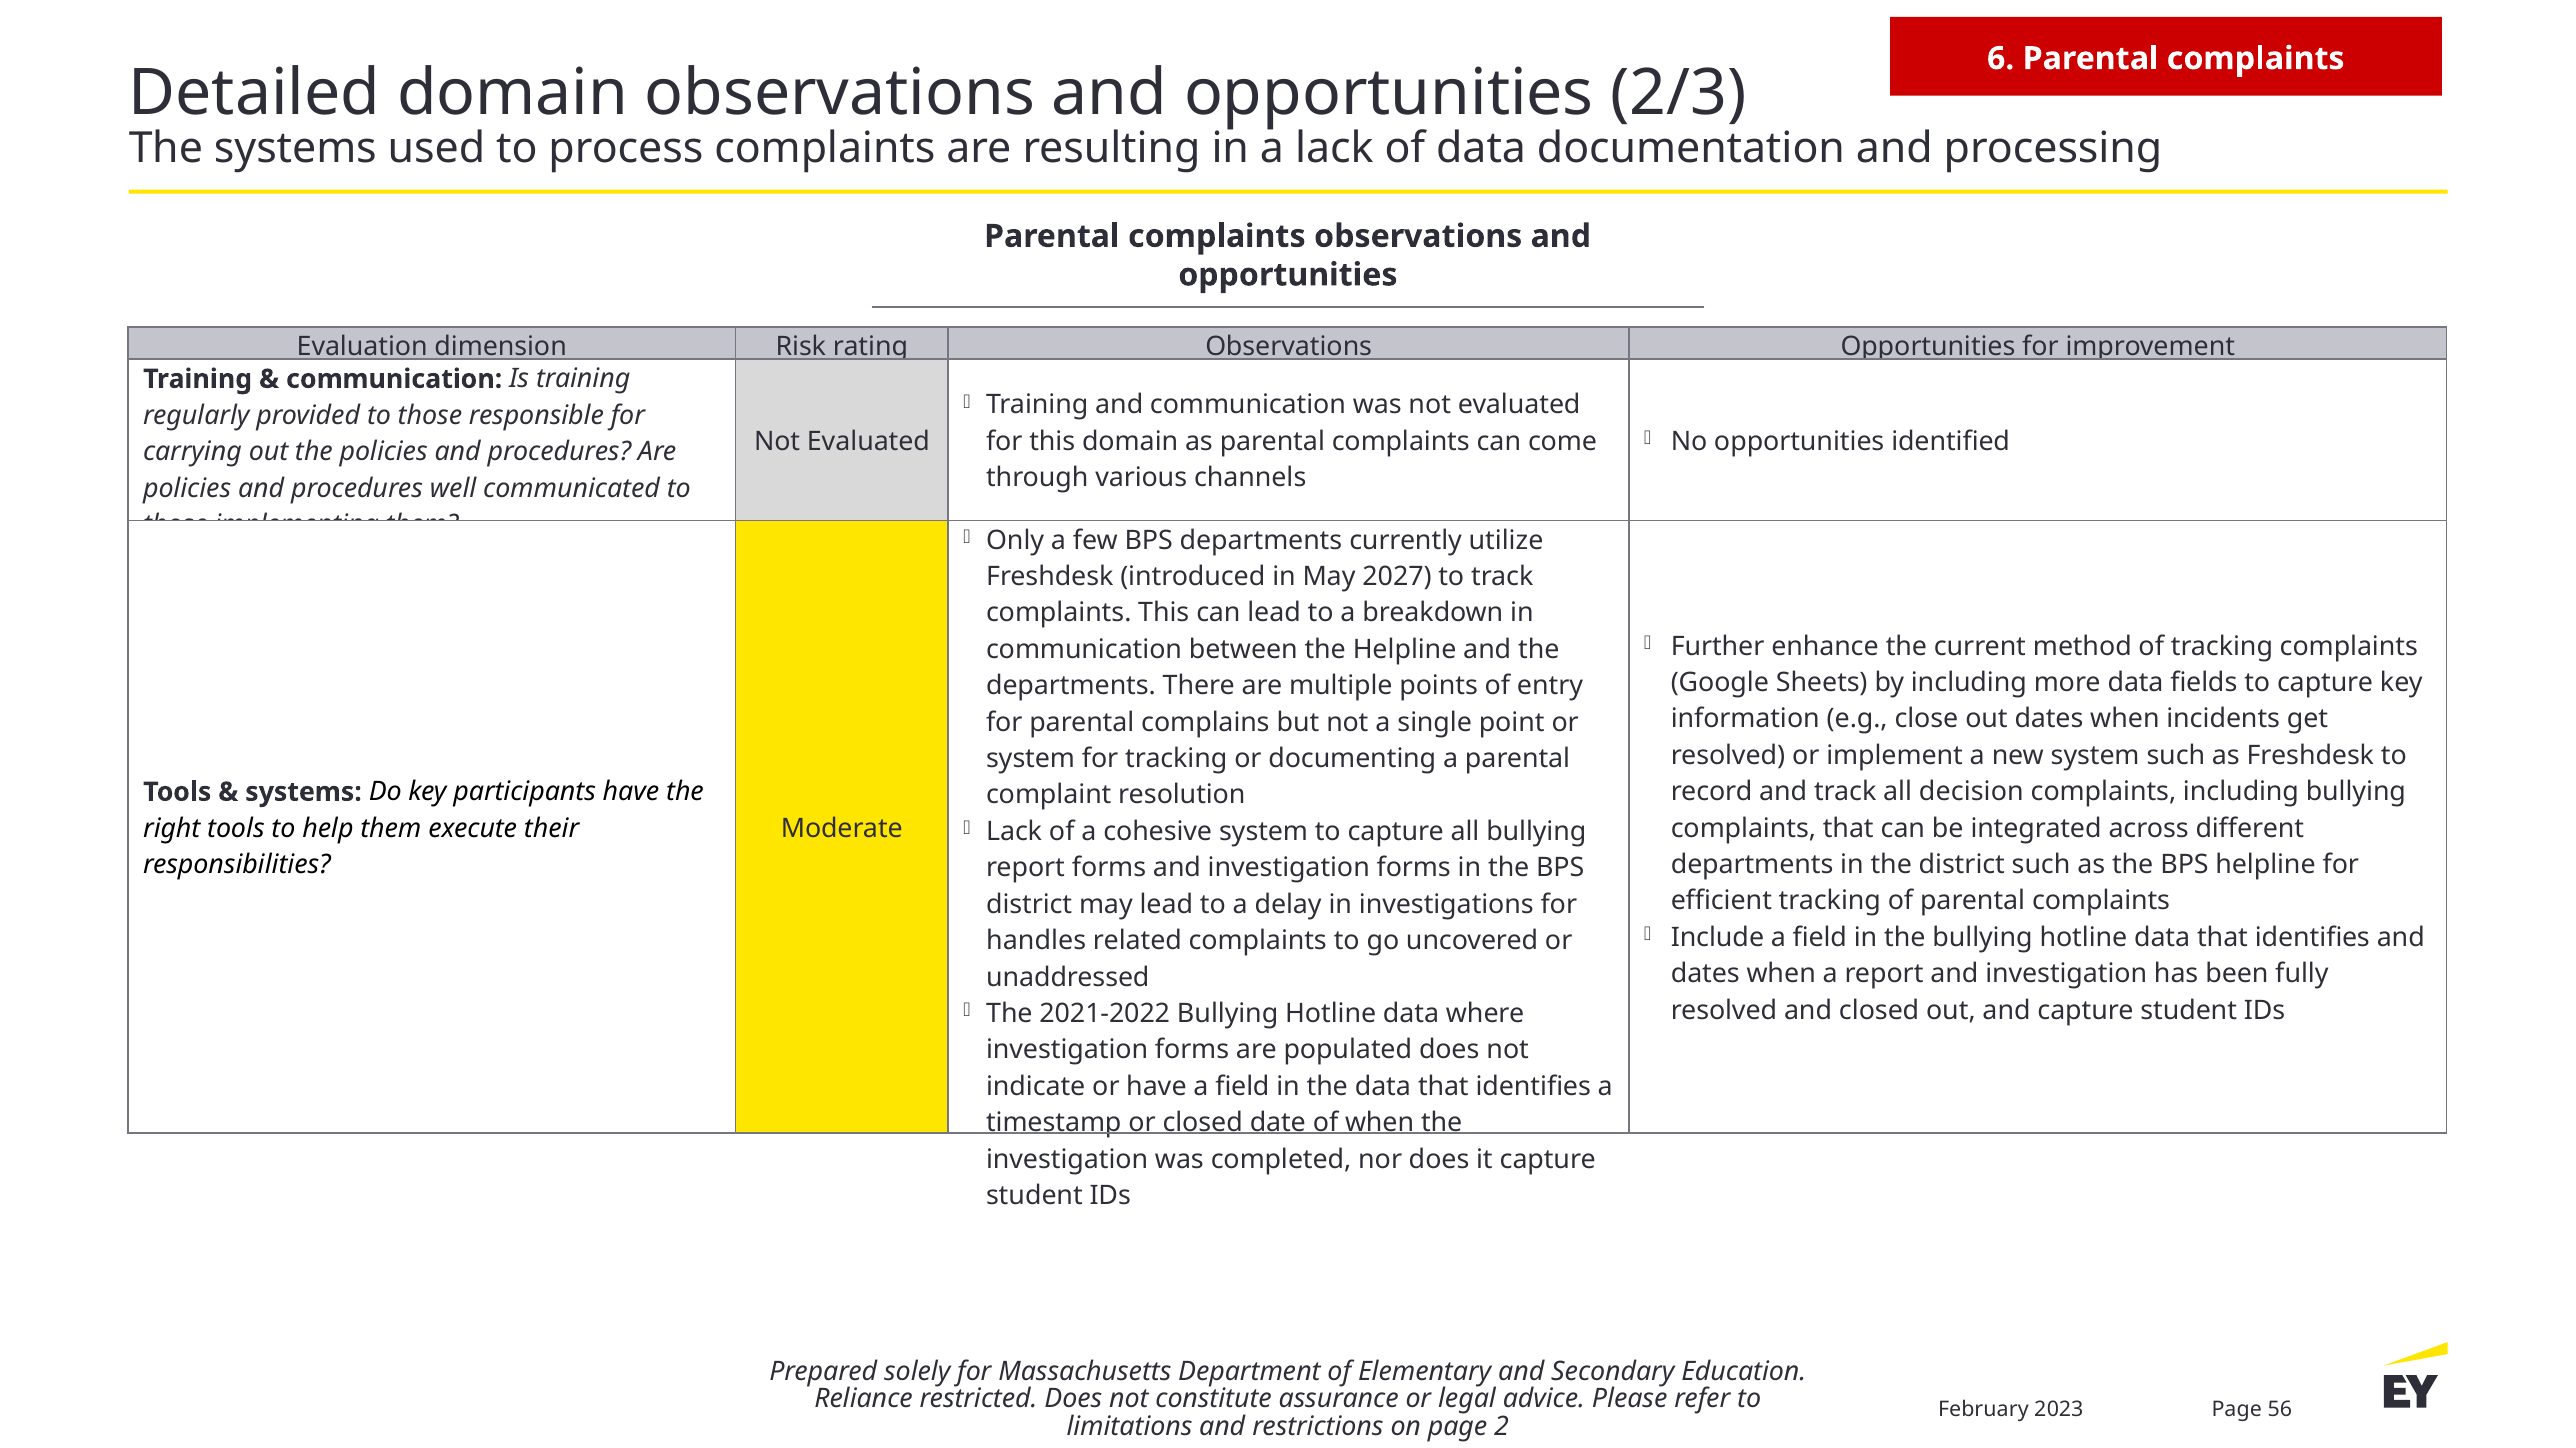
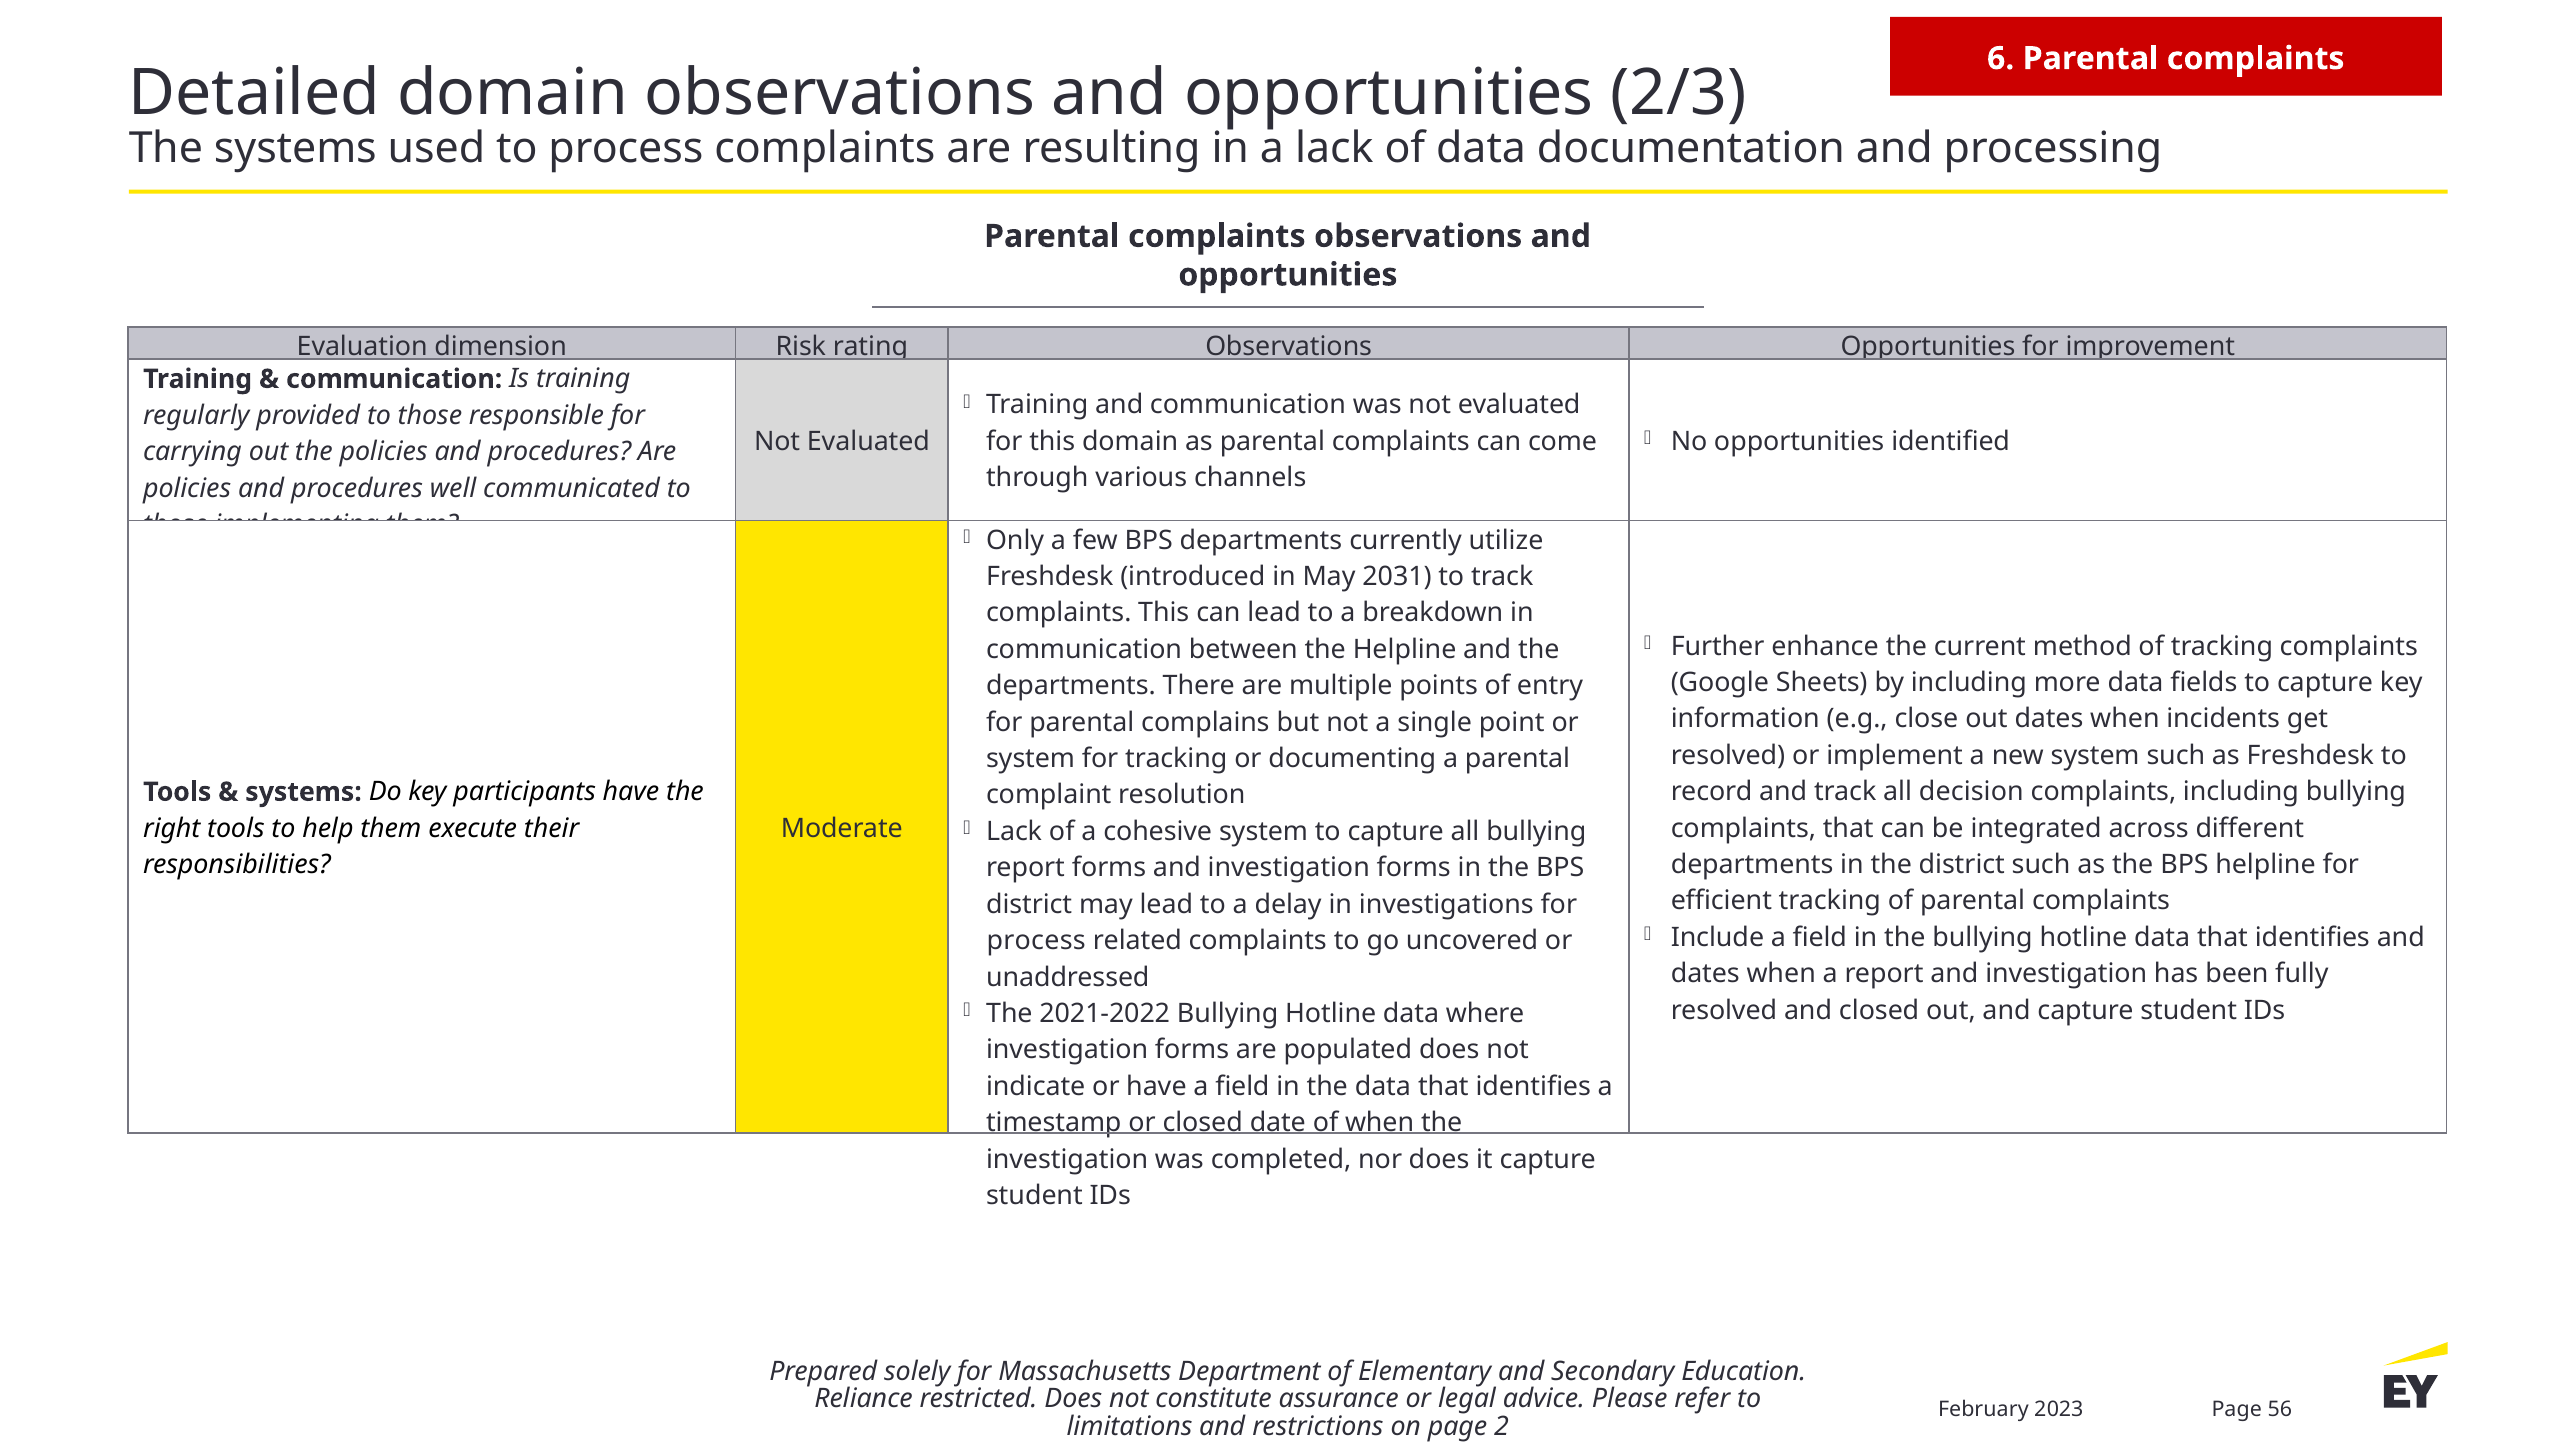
2027: 2027 -> 2031 (1397, 577)
handles: handles -> process (1036, 941)
